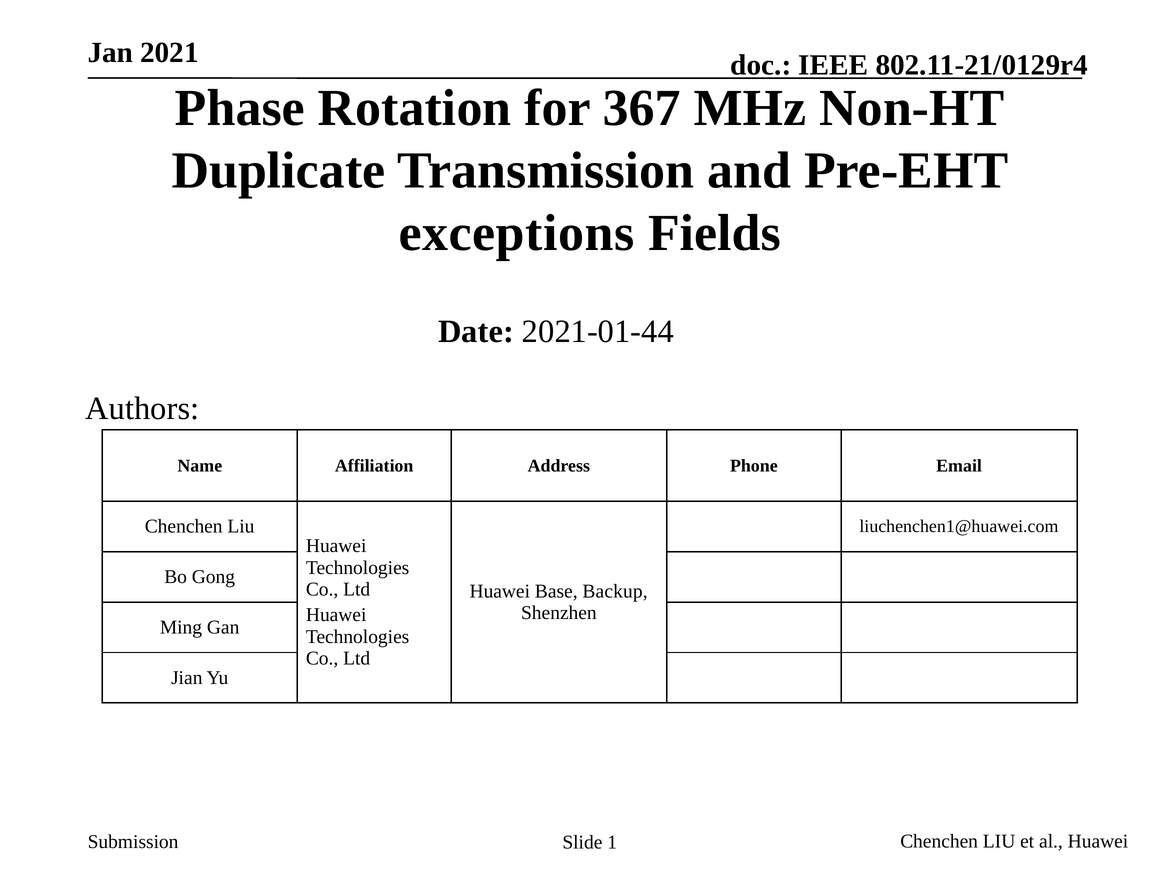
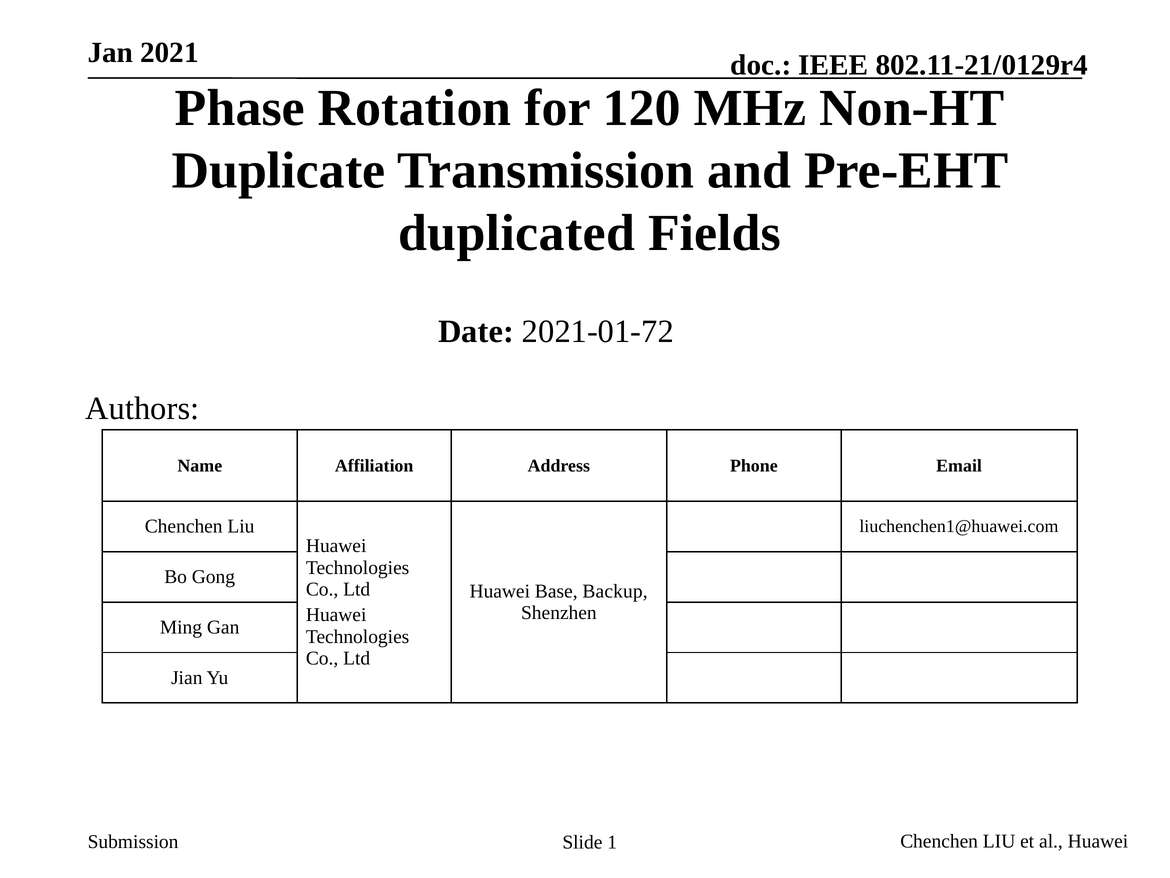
367: 367 -> 120 (642, 108)
exceptions: exceptions -> duplicated (517, 233)
2021-01-44: 2021-01-44 -> 2021-01-72 (598, 331)
